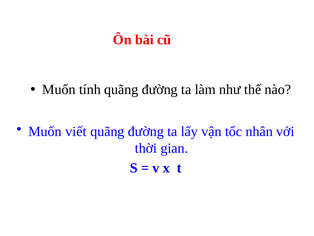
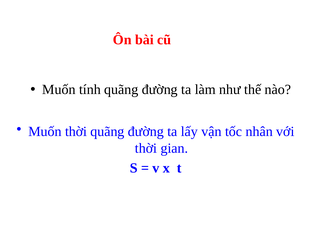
Muốn viết: viết -> thời (76, 131)
